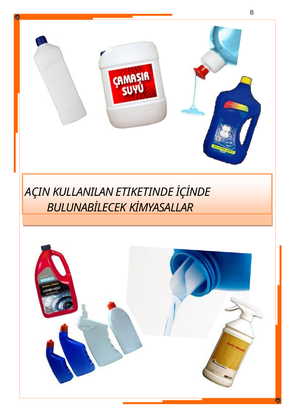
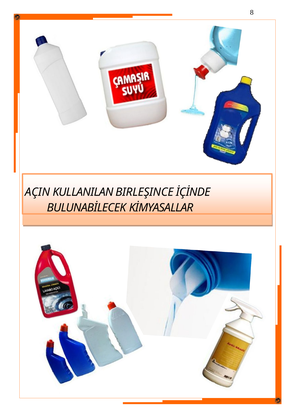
ETIKETINDE: ETIKETINDE -> BIRLEŞINCE (145, 192)
